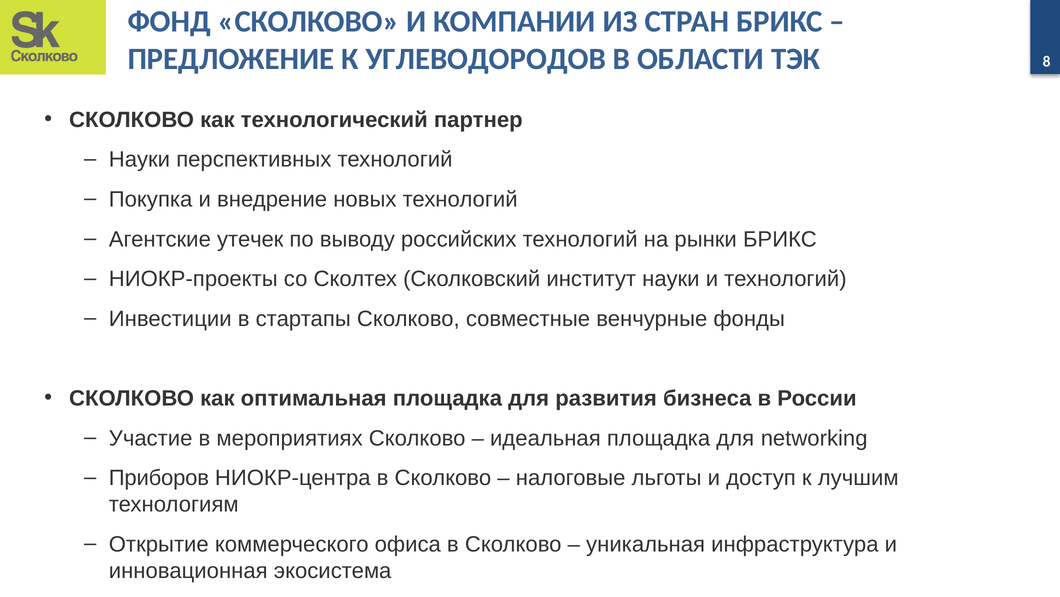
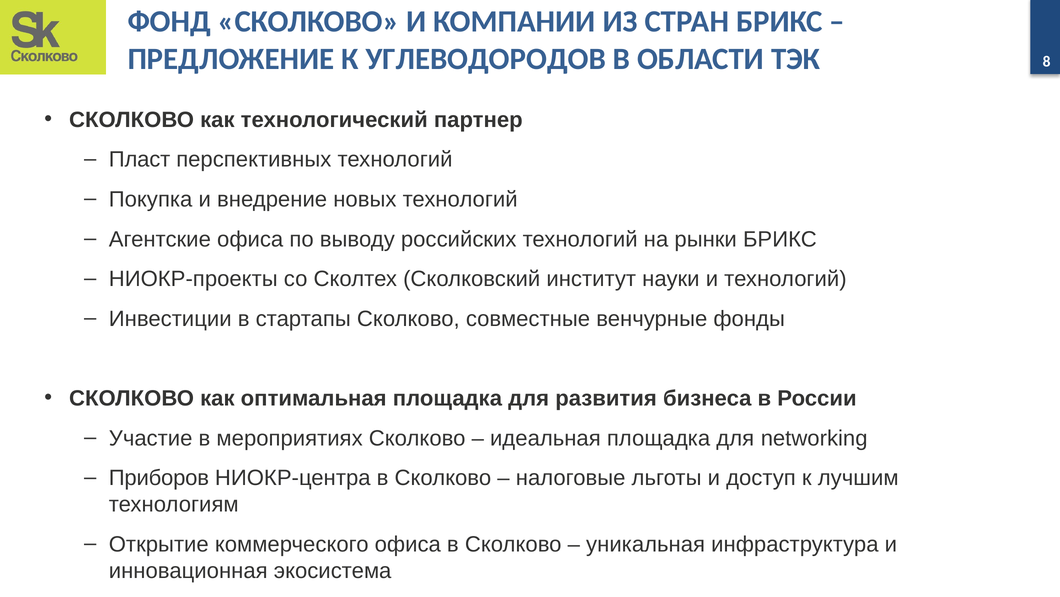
Науки: Науки -> Пласт (140, 159)
Агентские утечек: утечек -> офиса (250, 239)
